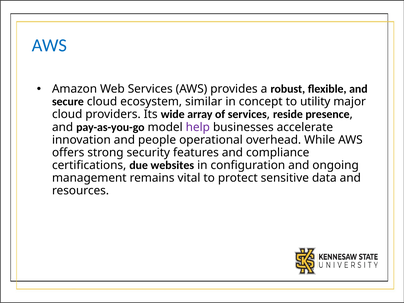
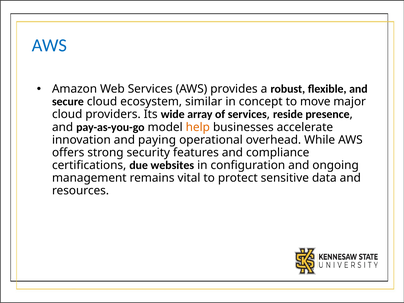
utility: utility -> move (315, 102)
help colour: purple -> orange (198, 127)
people: people -> paying (157, 140)
